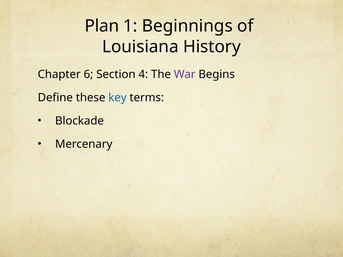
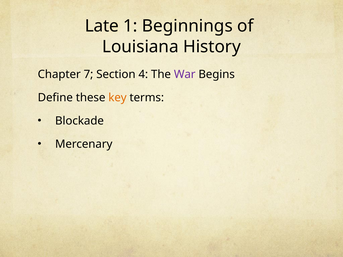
Plan: Plan -> Late (102, 26)
6: 6 -> 7 (88, 74)
key colour: blue -> orange (117, 98)
